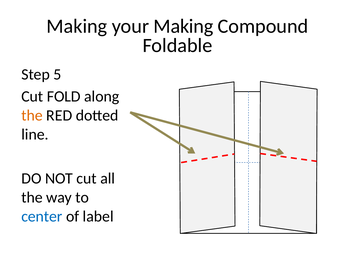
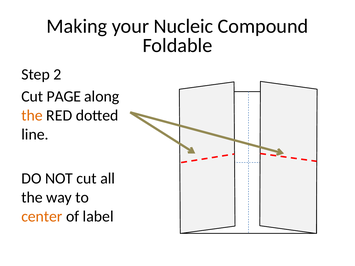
your Making: Making -> Nucleic (183, 26)
5: 5 -> 2 (57, 74)
FOLD: FOLD -> PAGE (64, 97)
center colour: blue -> orange (42, 217)
